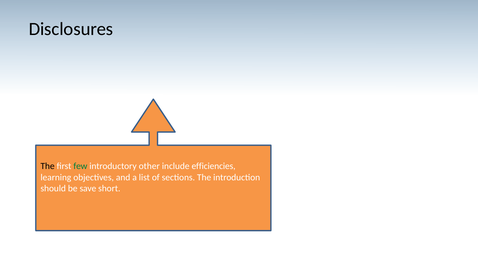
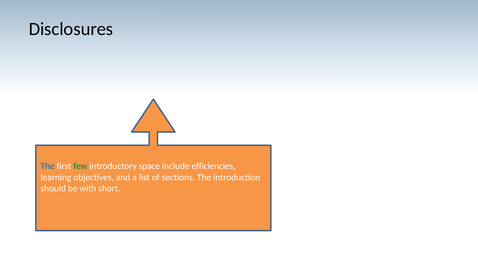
The colour: black -> blue (48, 166)
other: other -> space (149, 166)
save: save -> with (88, 188)
